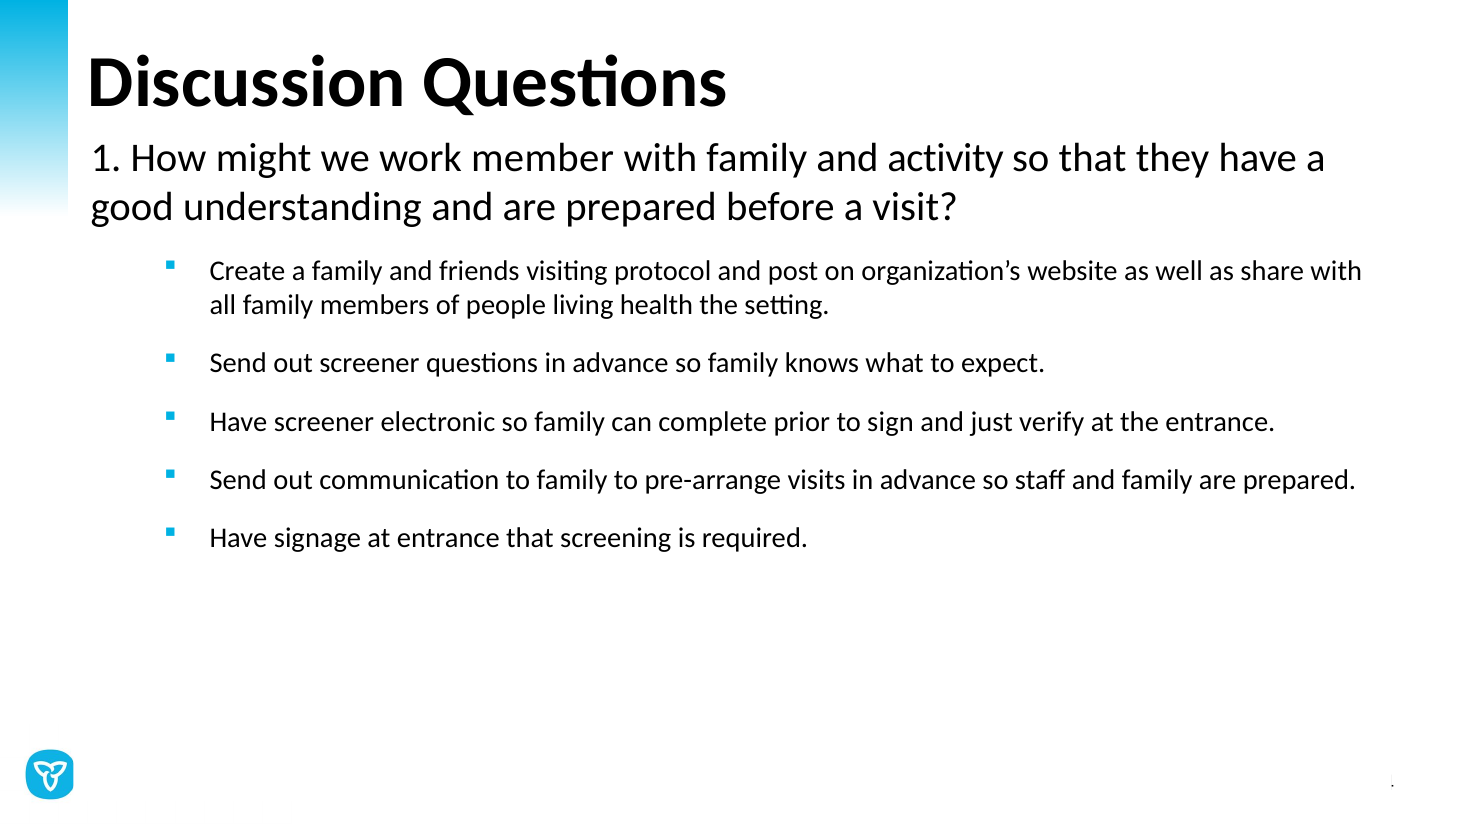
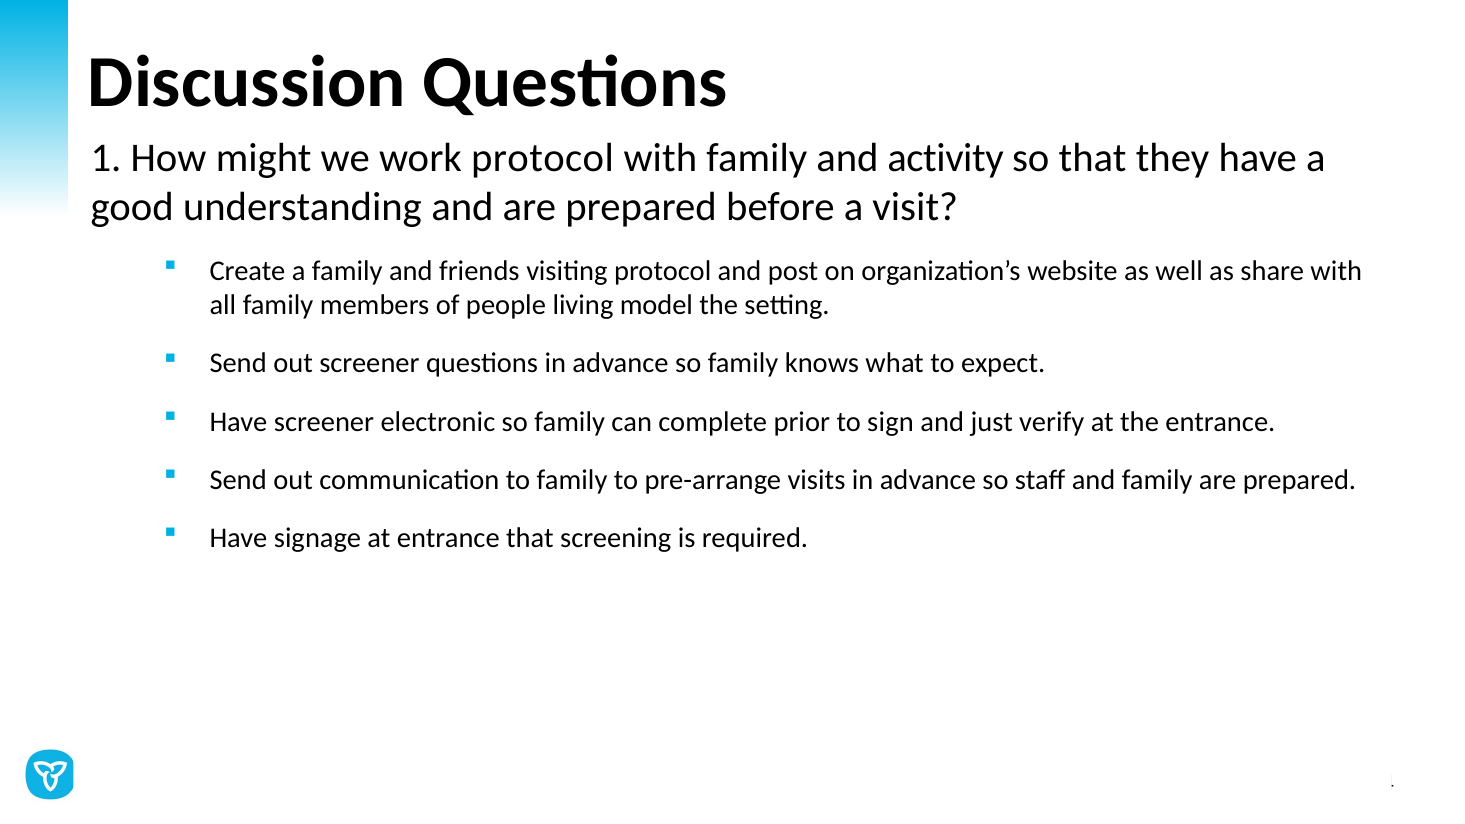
work member: member -> protocol (542, 158)
health: health -> model (656, 305)
